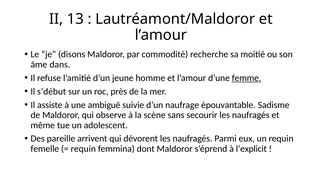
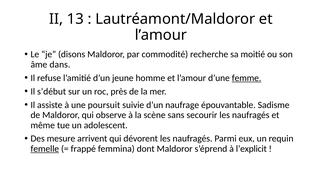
ambiguë: ambiguë -> poursuit (104, 105)
pareille: pareille -> mesure (61, 139)
femelle underline: none -> present (45, 149)
requin: requin -> frappé (83, 149)
